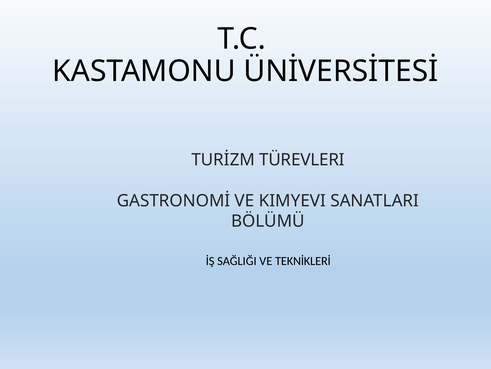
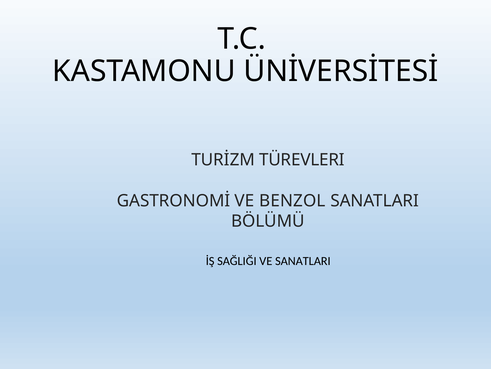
KIMYEVI: KIMYEVI -> BENZOL (292, 200)
VE TEKNİKLERİ: TEKNİKLERİ -> SANATLARI (303, 261)
